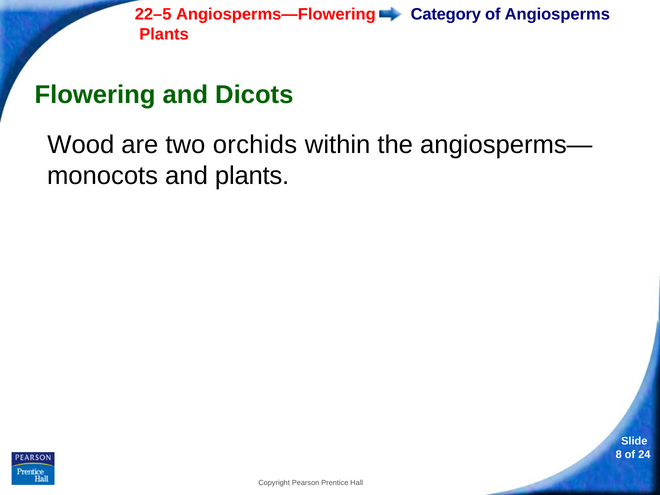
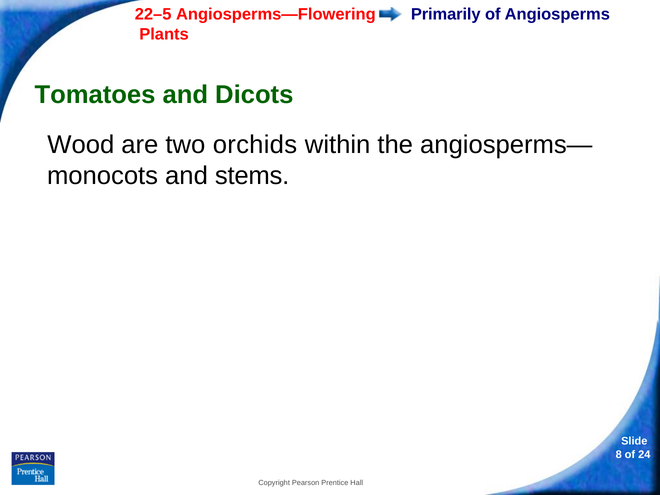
Category: Category -> Primarily (446, 14)
Flowering: Flowering -> Tomatoes (95, 95)
and plants: plants -> stems (252, 176)
